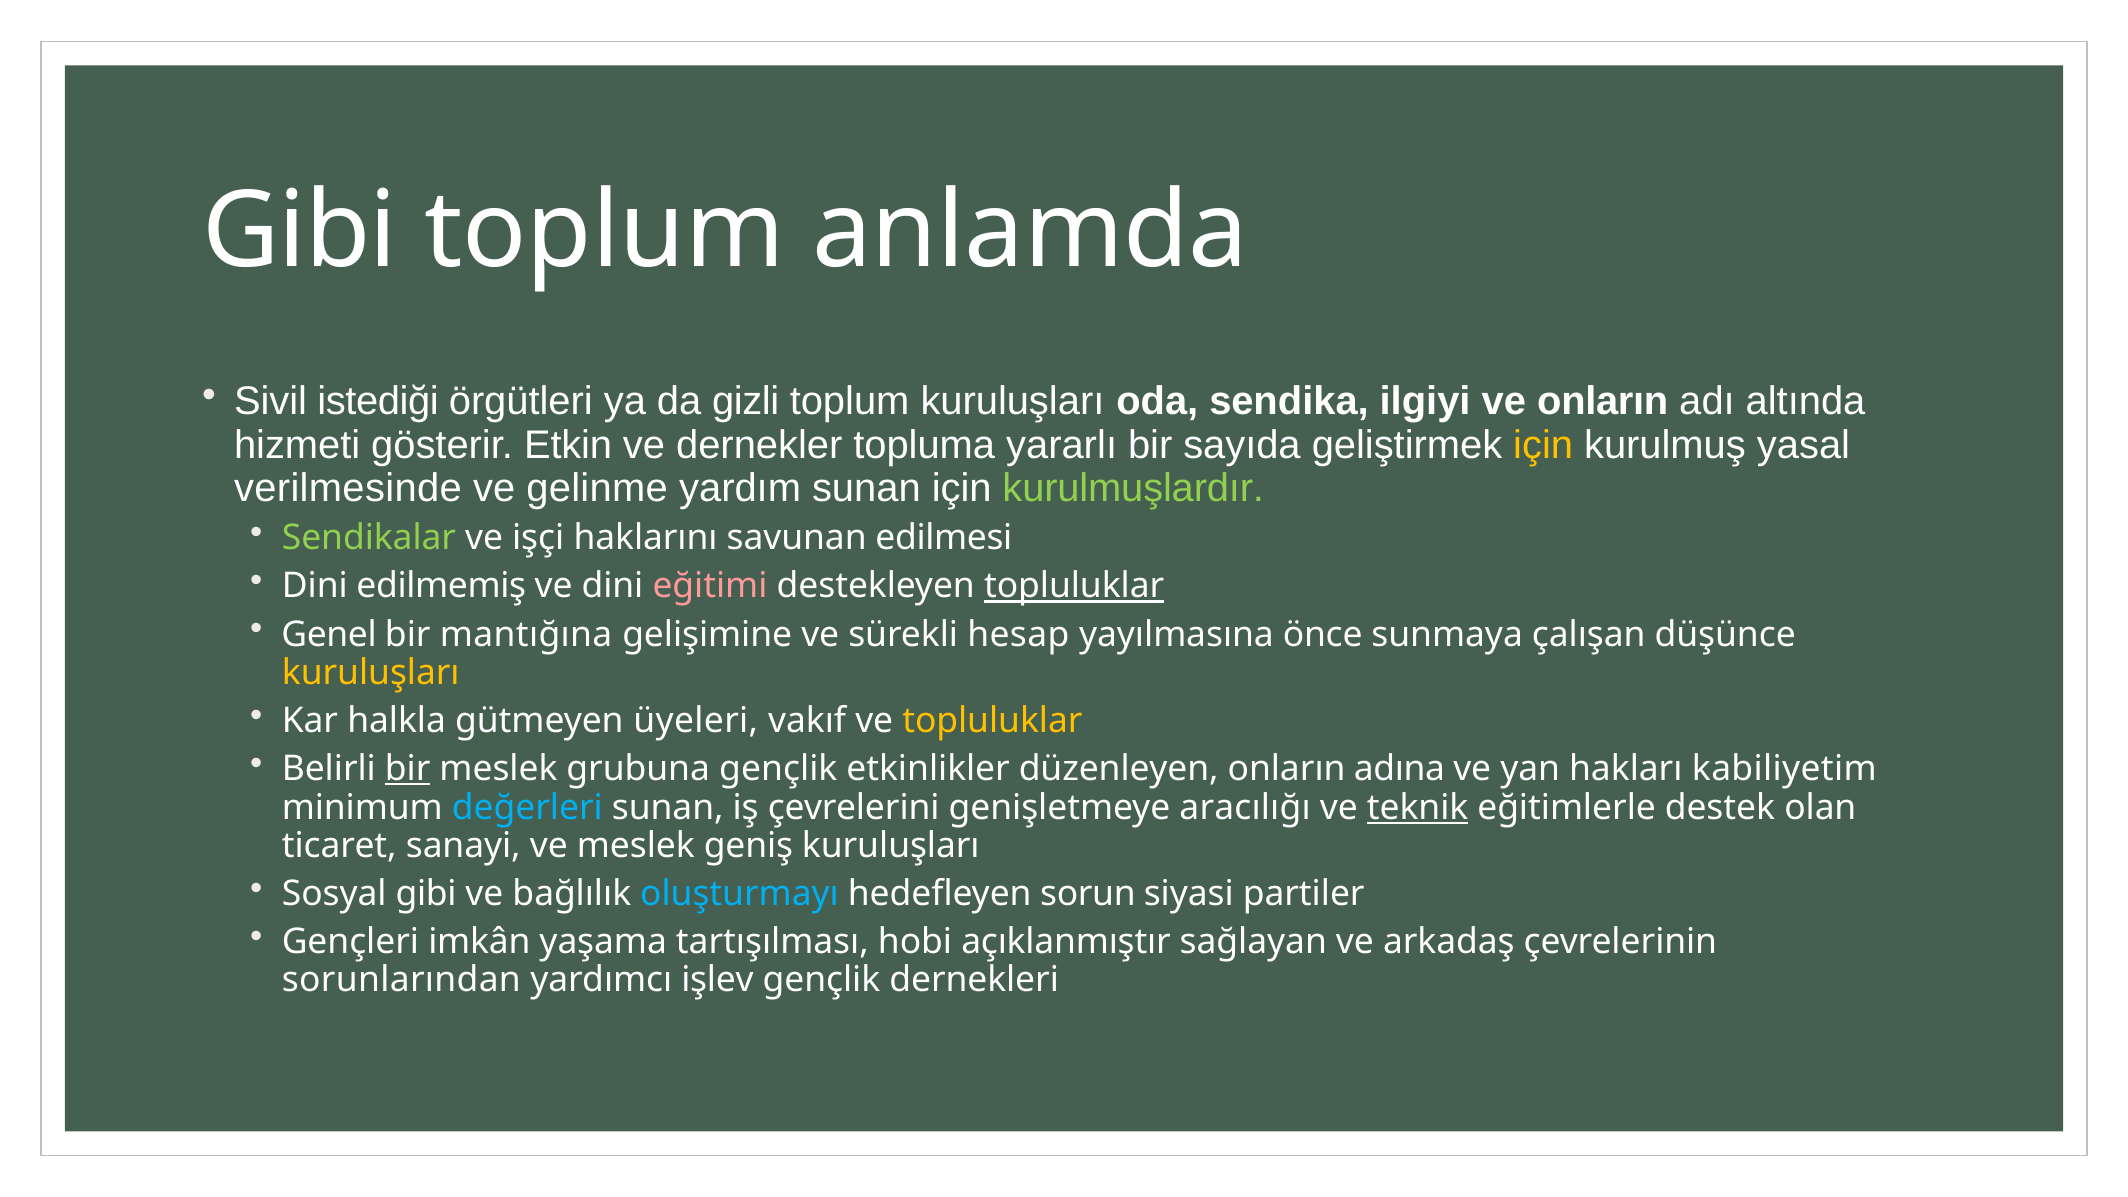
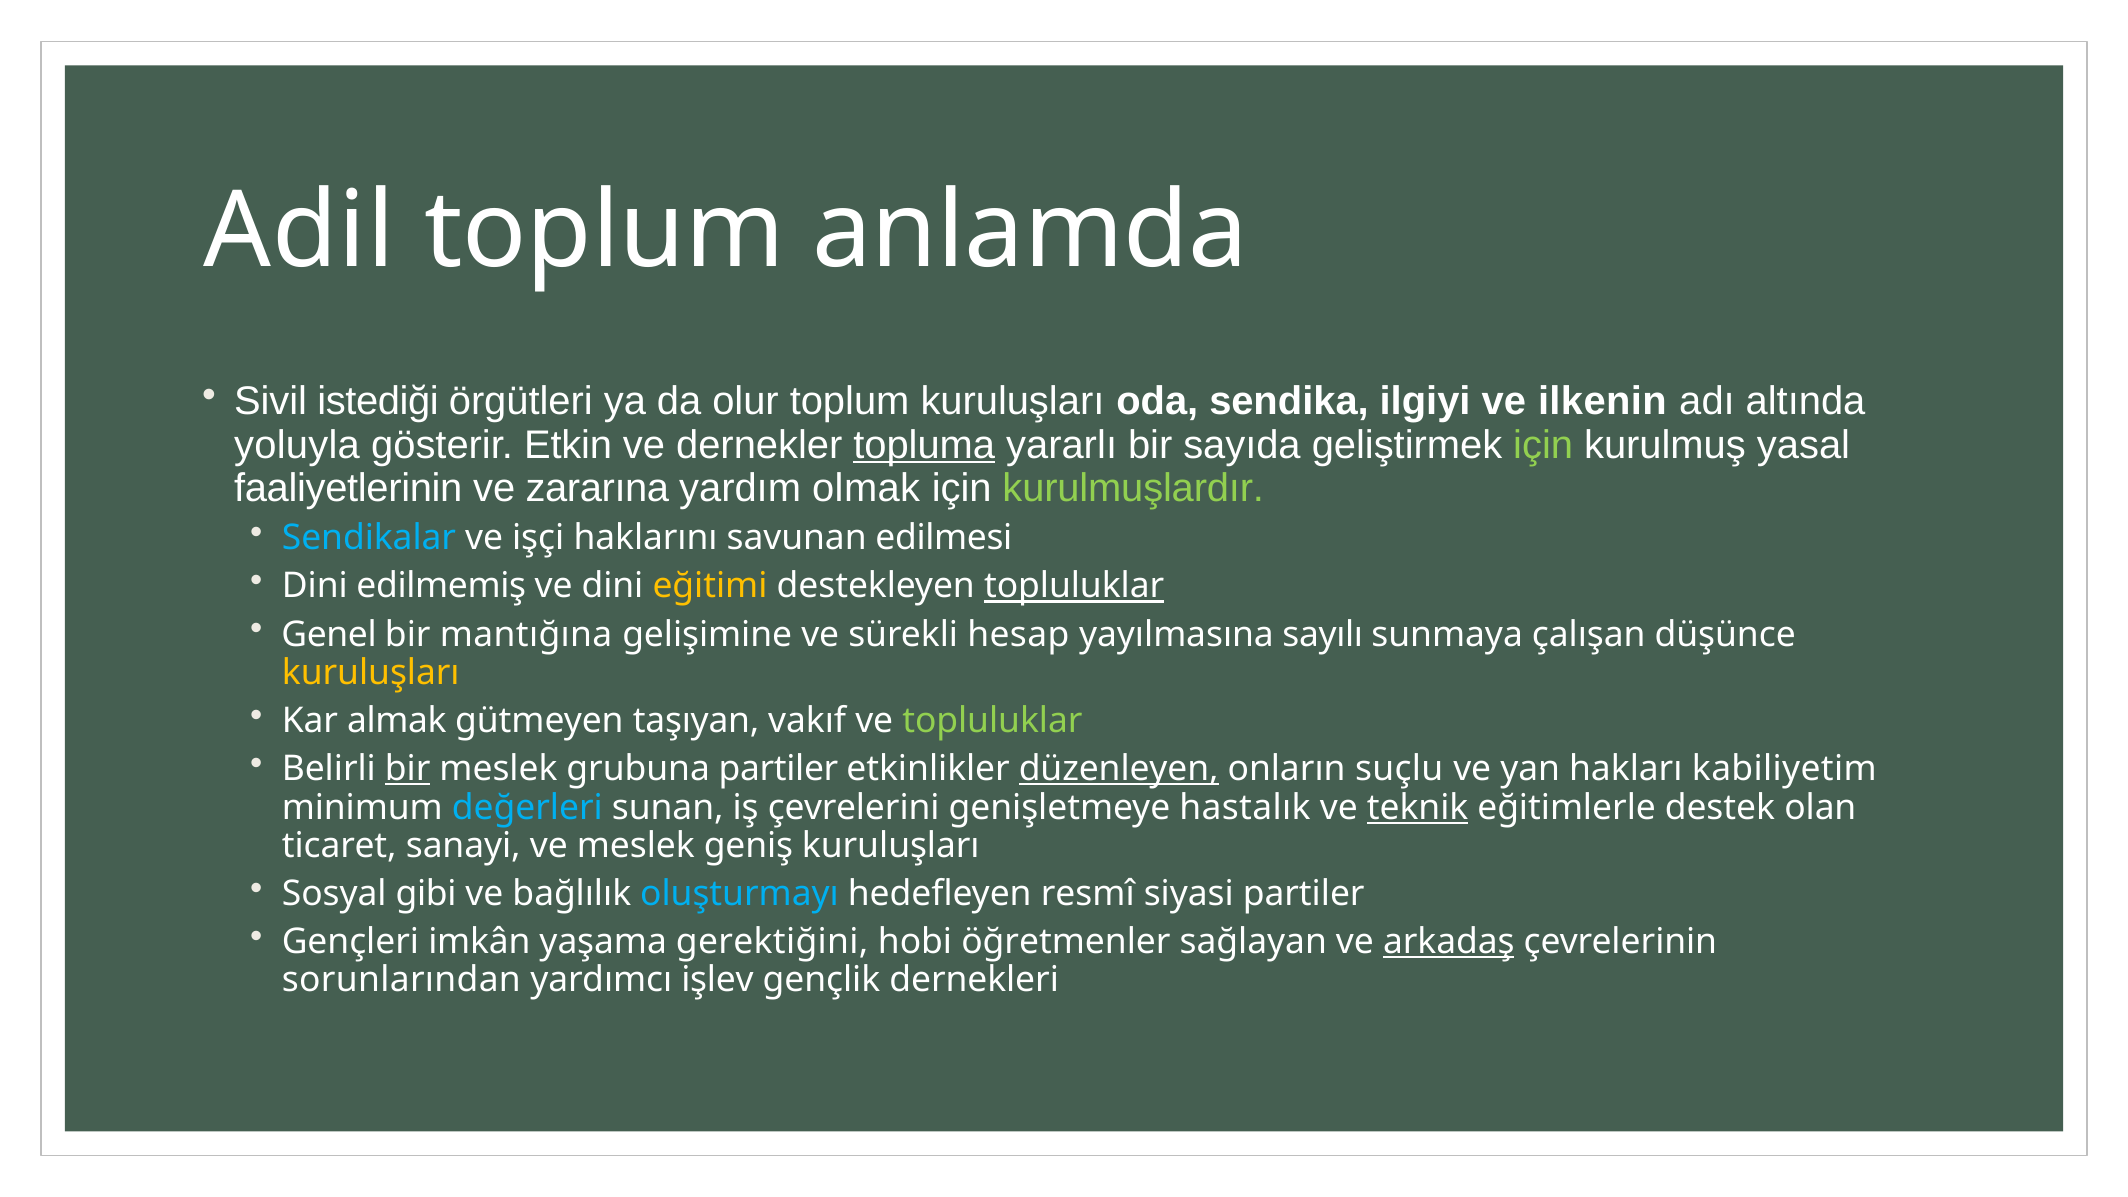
Gibi: Gibi -> Adil (299, 231)
gizli: gizli -> olur (746, 402)
ve onların: onların -> ilkenin (1602, 402)
hizmeti: hizmeti -> yoluyla (297, 445)
topluma underline: none -> present (924, 445)
için colour: yellow -> light green (1543, 445)
verilmesinde: verilmesinde -> faaliyetlerinin (348, 488)
gelinme: gelinme -> zararına (597, 488)
yardım sunan: sunan -> olmak (866, 488)
Sendikalar colour: light green -> light blue (369, 538)
eğitimi colour: pink -> yellow (710, 586)
önce: önce -> sayılı (1323, 634)
halkla: halkla -> almak (397, 721)
üyeleri: üyeleri -> taşıyan (696, 721)
topluluklar colour: yellow -> light green (992, 721)
grubuna gençlik: gençlik -> partiler (779, 769)
düzenleyen underline: none -> present (1119, 769)
adına: adına -> suçlu (1399, 769)
aracılığı: aracılığı -> hastalık (1245, 807)
sorun: sorun -> resmî (1088, 894)
tartışılması: tartışılması -> gerektiğini (772, 942)
açıklanmıştır: açıklanmıştır -> öğretmenler (1066, 942)
arkadaş underline: none -> present (1449, 942)
